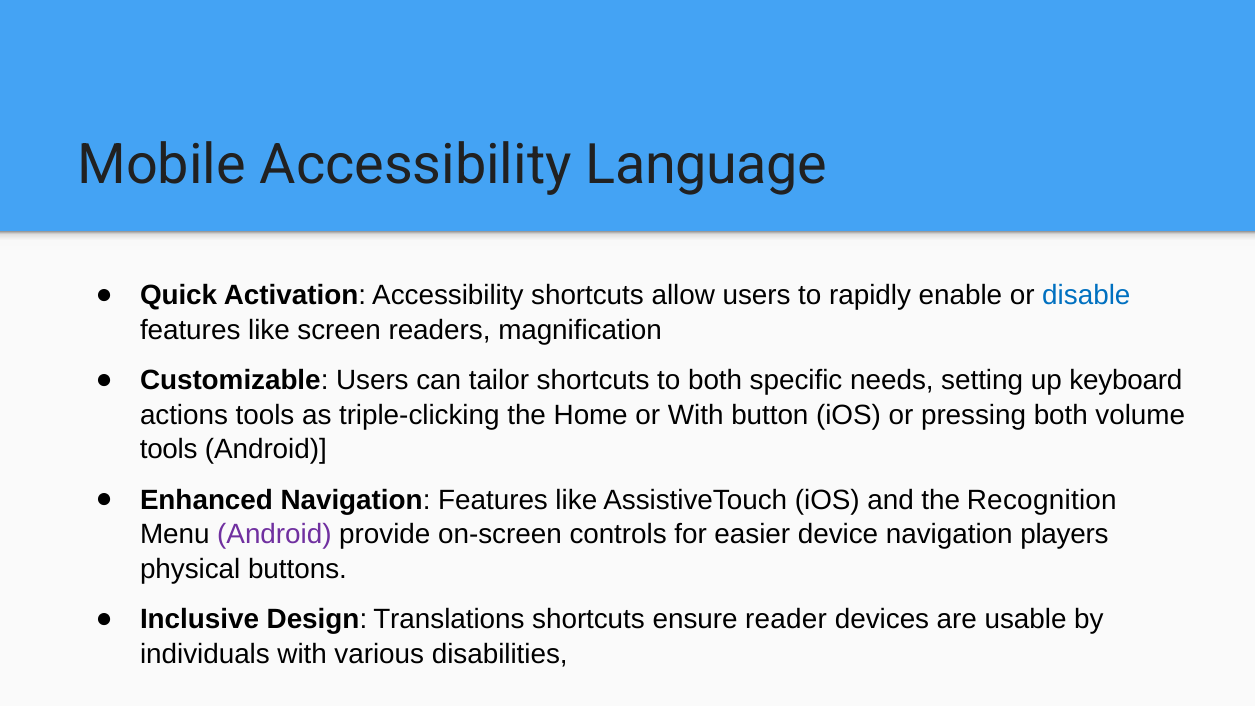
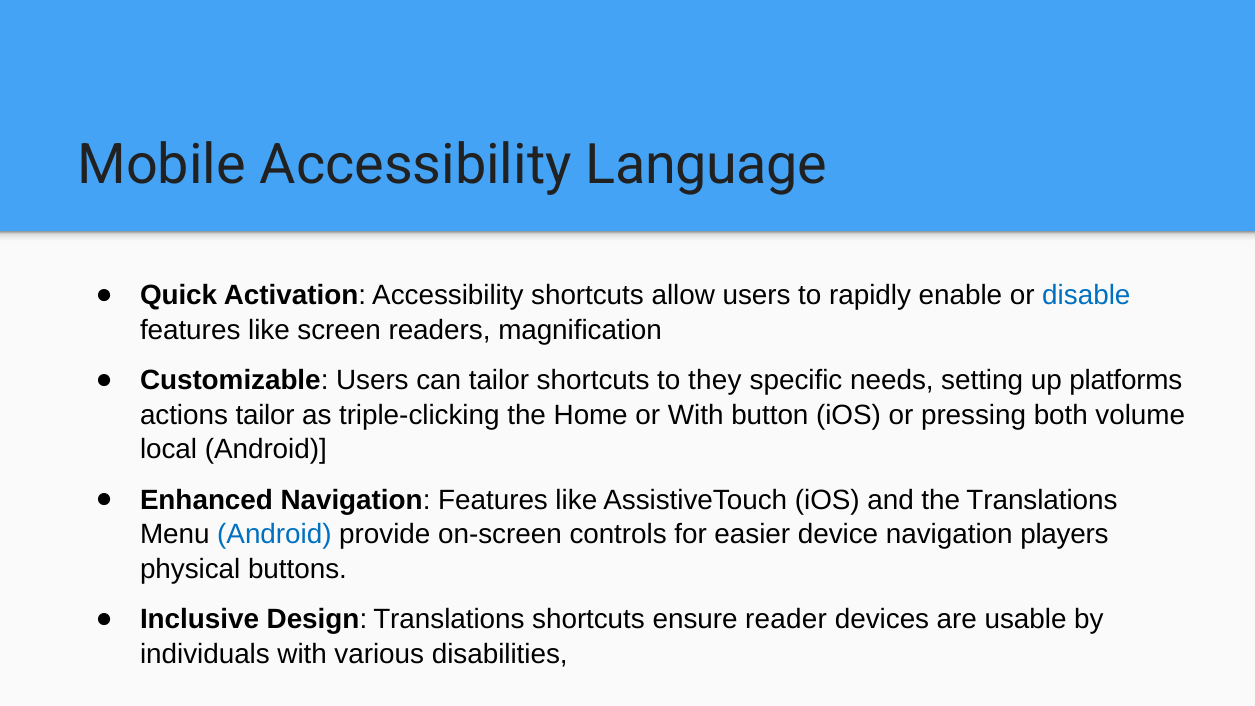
to both: both -> they (715, 381)
keyboard: keyboard -> platforms (1126, 381)
actions tools: tools -> tailor (265, 415)
tools: tools -> local (169, 450)
the Recognition: Recognition -> Translations (1042, 500)
Android colour: purple -> blue (274, 535)
